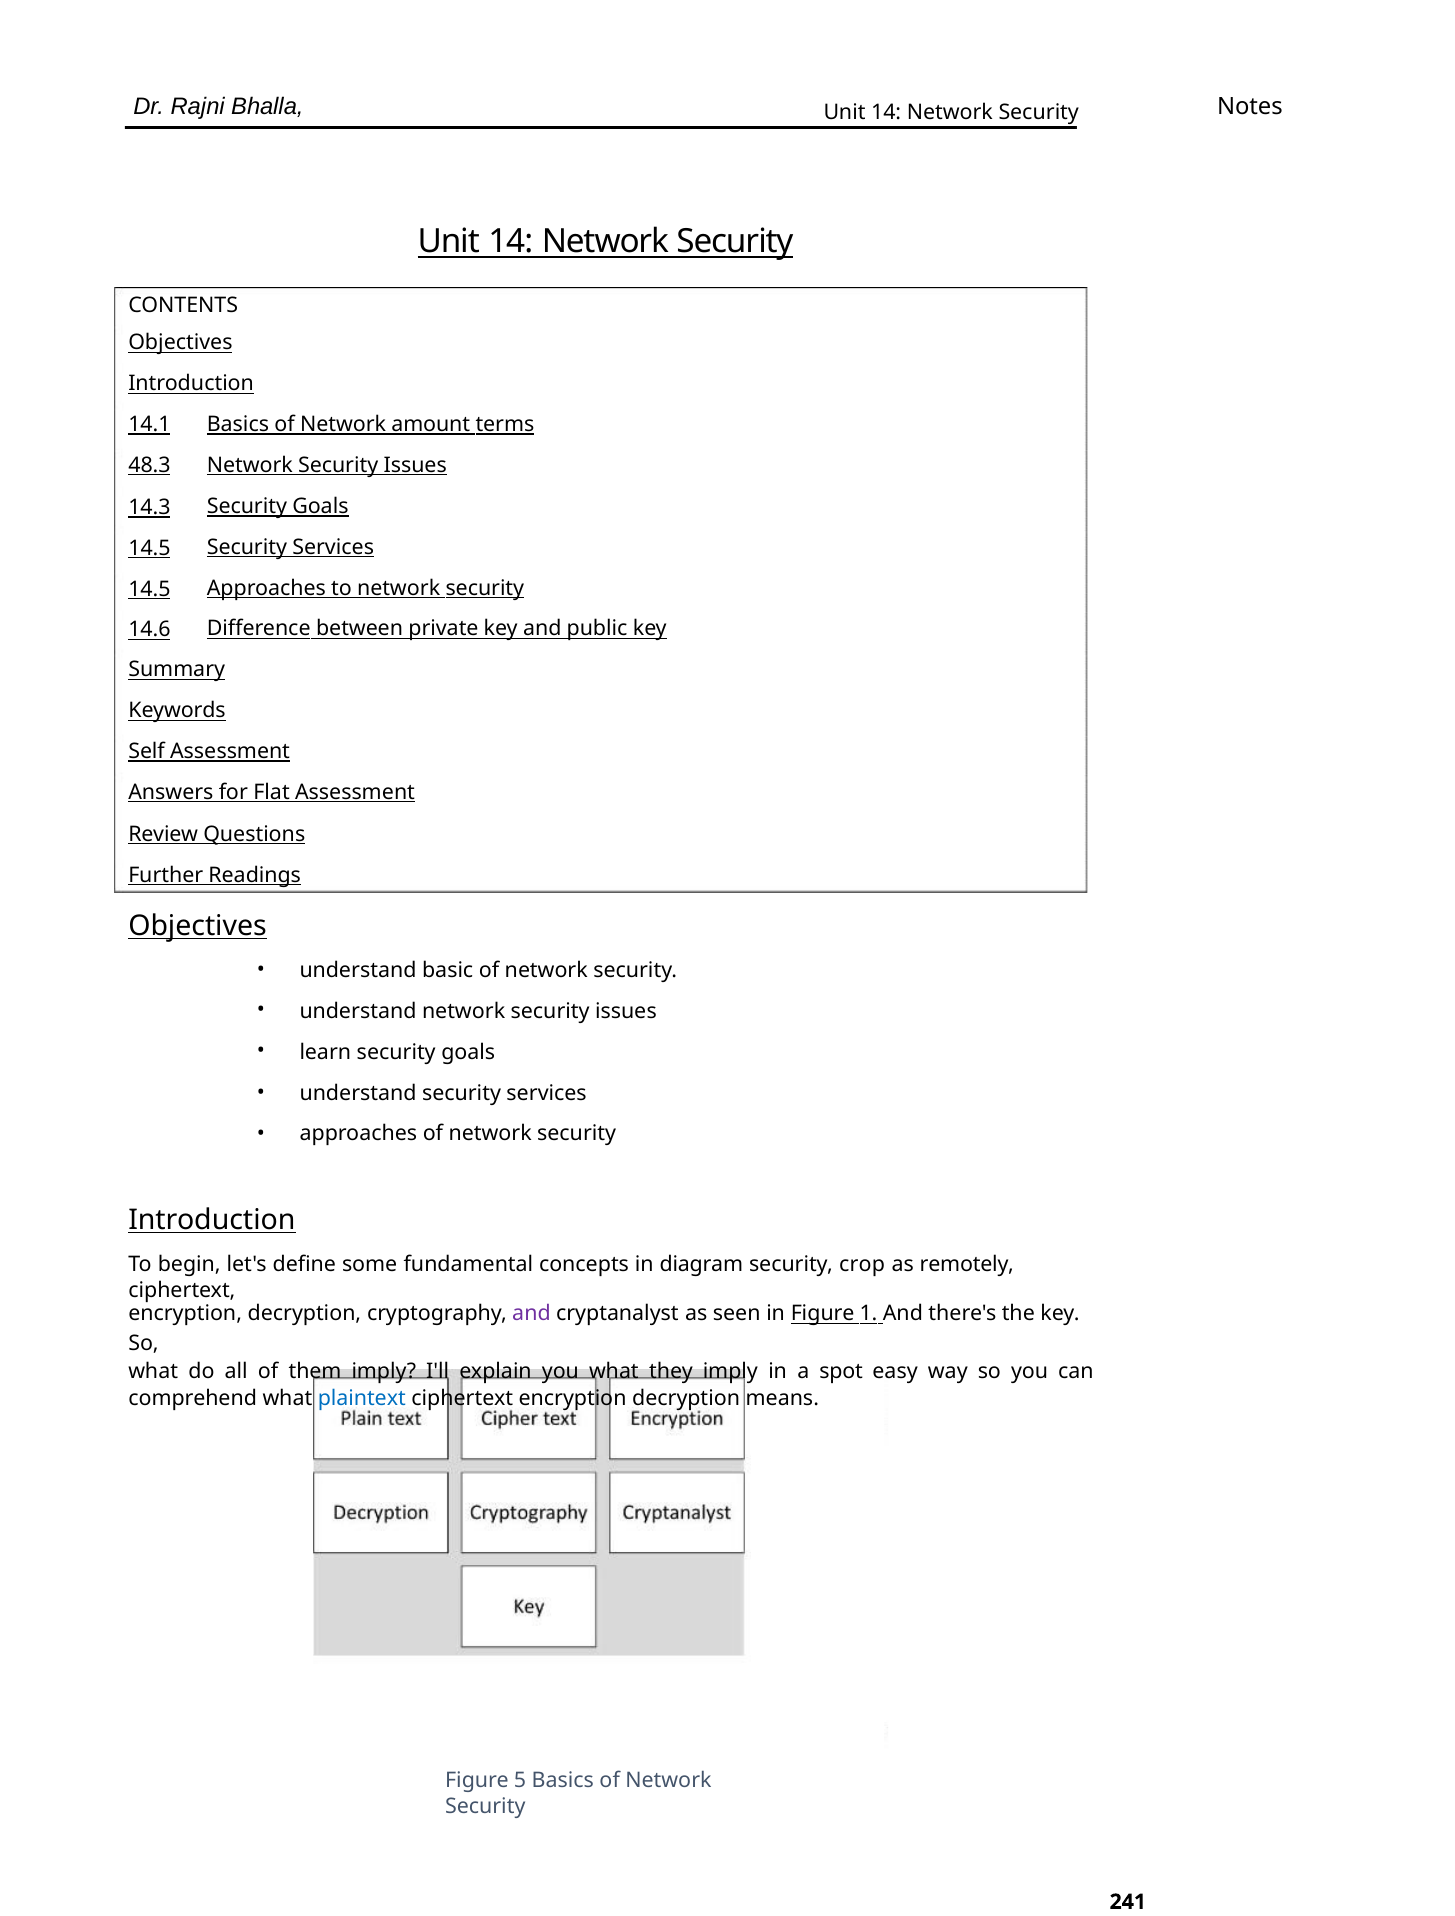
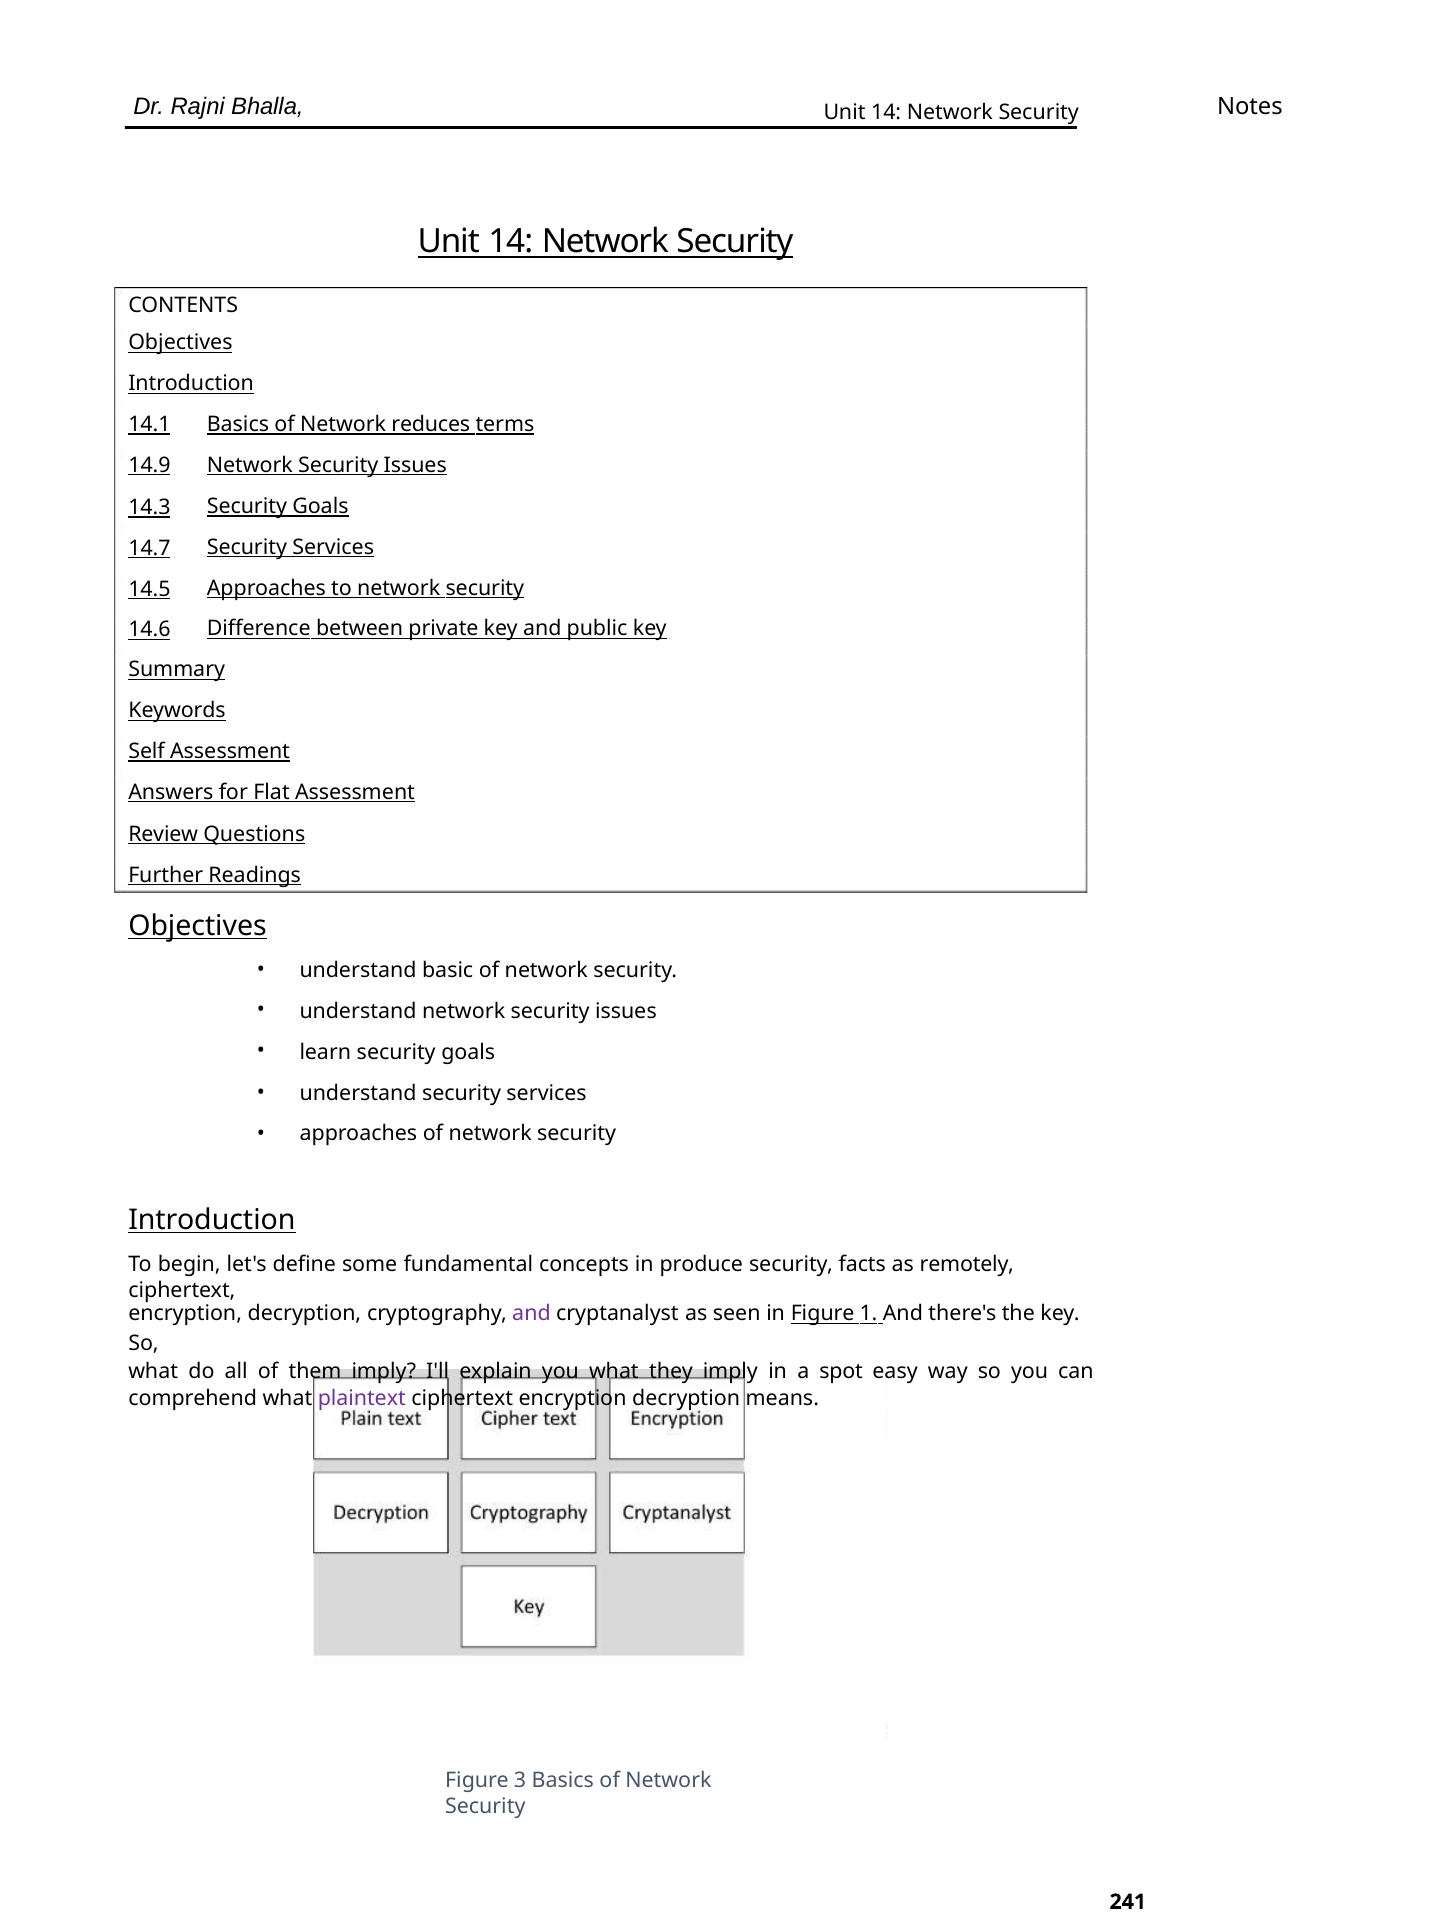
amount: amount -> reduces (431, 424)
48.3: 48.3 -> 14.9 (149, 465)
14.5: 14.5 -> 14.7 (149, 548)
diagram: diagram -> produce (701, 1264)
crop: crop -> facts (862, 1264)
plaintext colour: blue -> purple (362, 1398)
5: 5 -> 3 (520, 1781)
